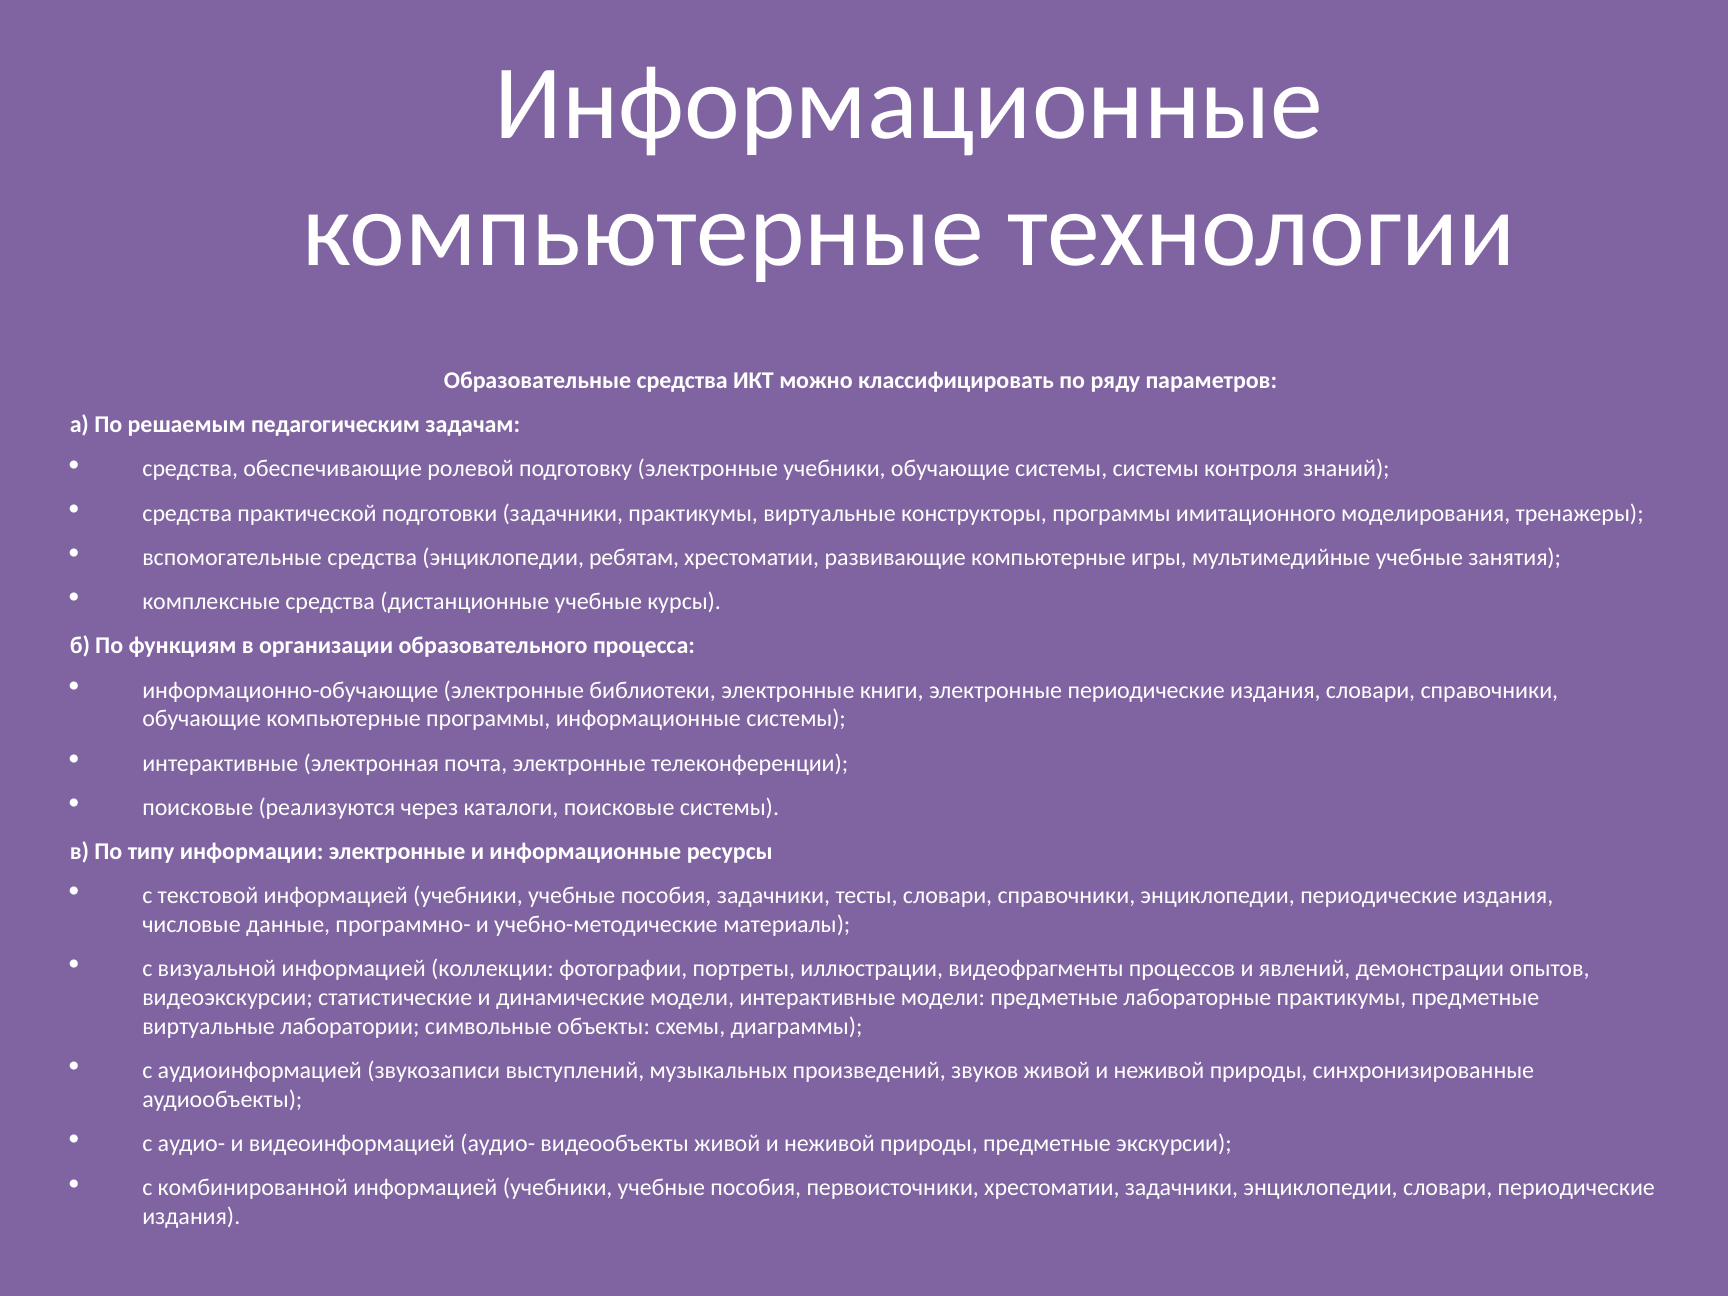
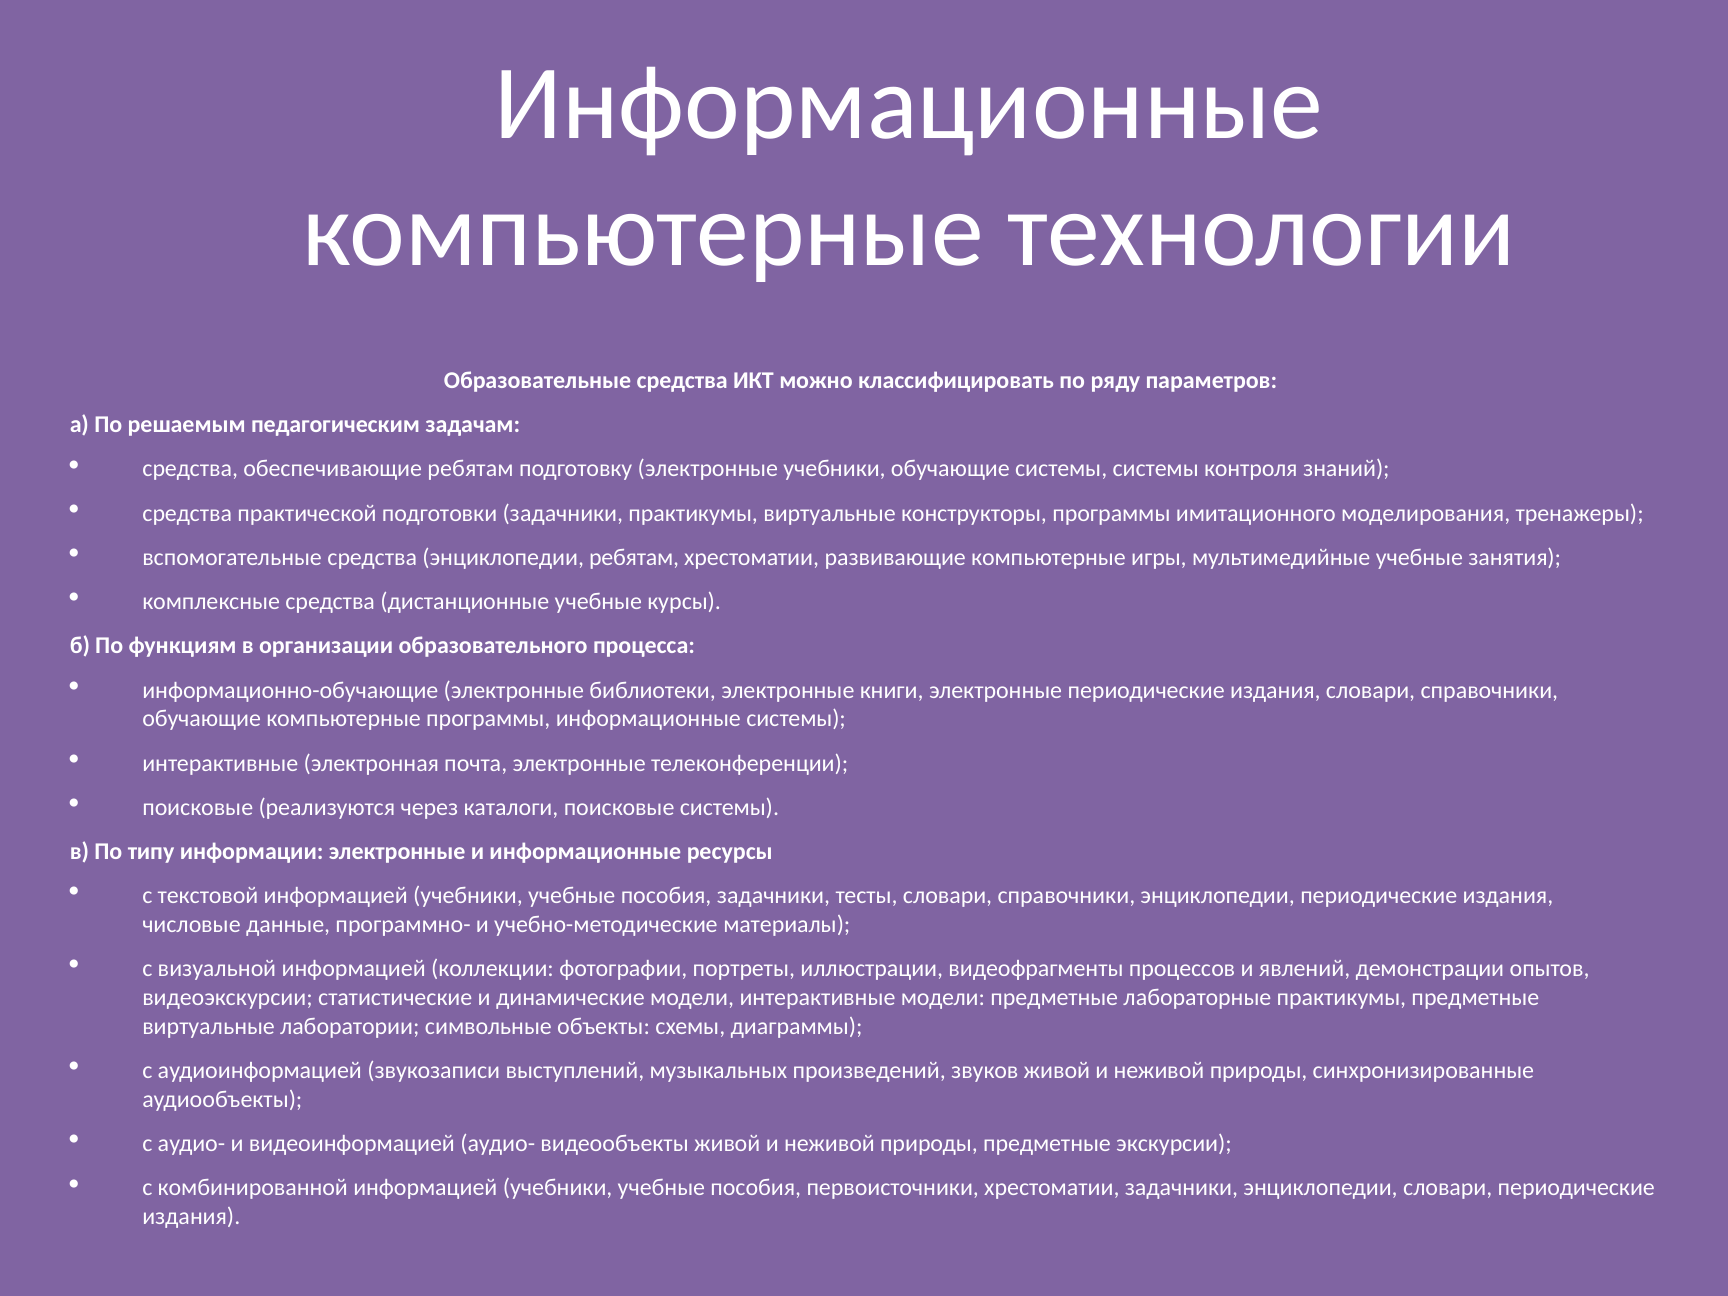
обеспечивающие ролевой: ролевой -> ребятам (471, 469)
